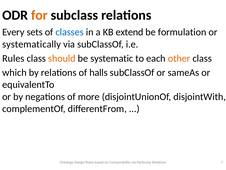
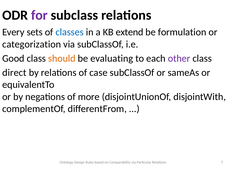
for colour: orange -> purple (39, 15)
systematically: systematically -> categorization (32, 44)
Rules: Rules -> Good (13, 58)
systematic: systematic -> evaluating (112, 58)
other colour: orange -> purple (179, 58)
which: which -> direct (14, 72)
halls: halls -> case (98, 72)
